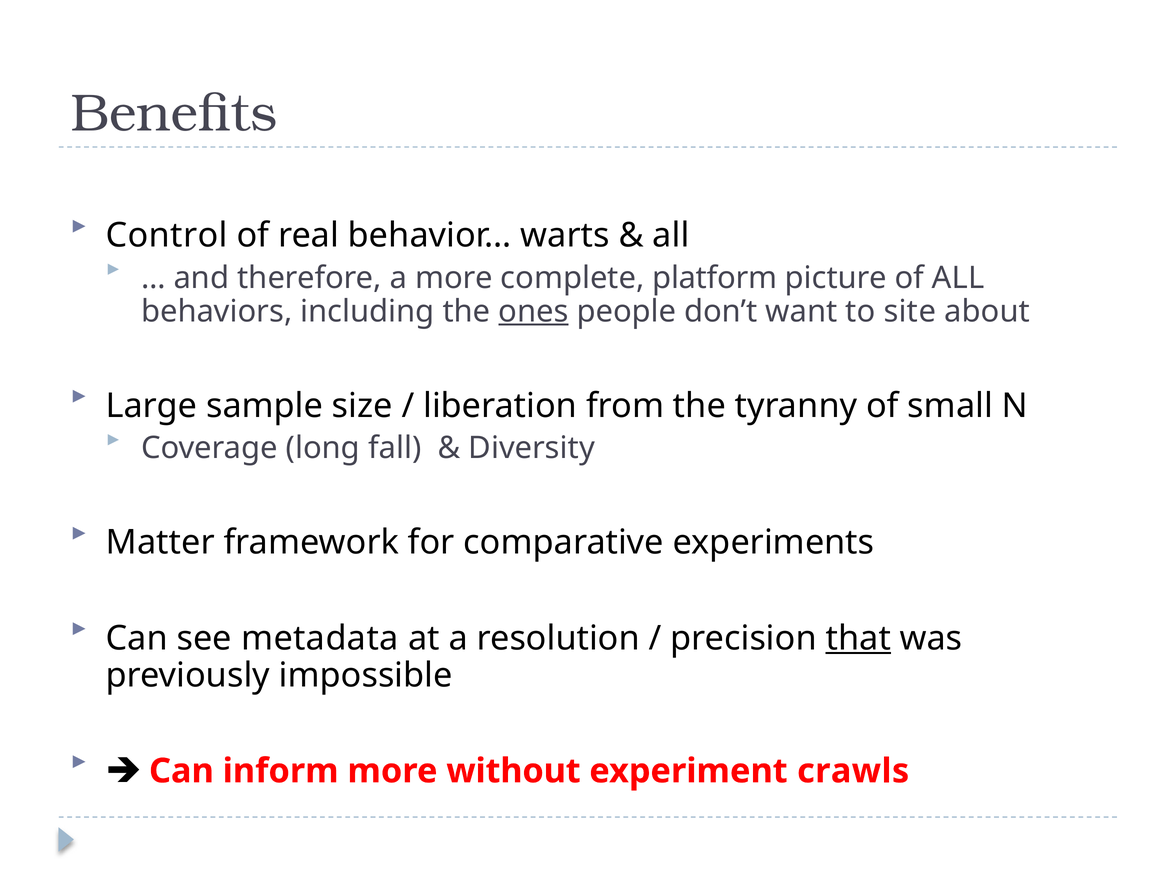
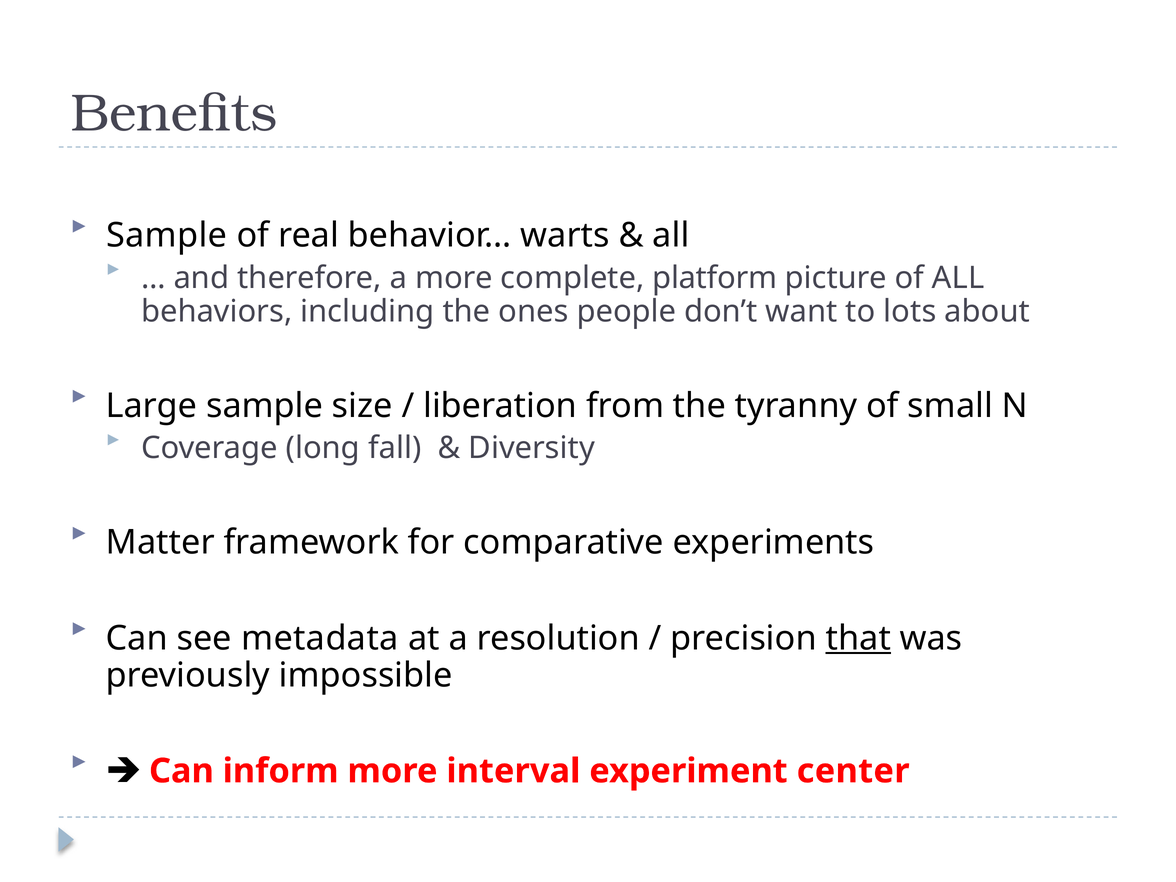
Control: Control -> Sample (167, 236)
ones underline: present -> none (533, 311)
site: site -> lots (910, 311)
without: without -> interval (513, 771)
crawls: crawls -> center (853, 771)
